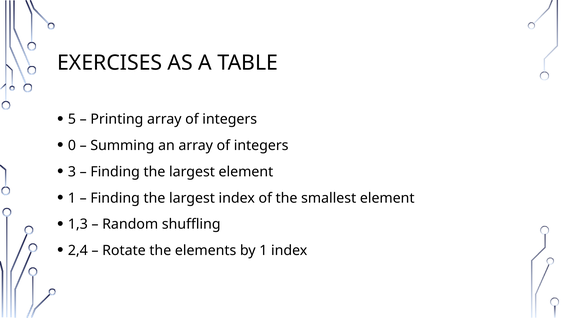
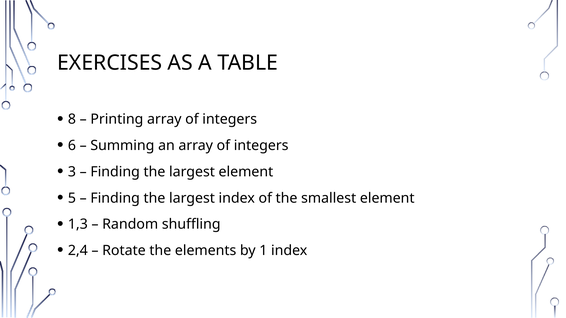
5: 5 -> 8 (72, 119)
0: 0 -> 6 (72, 146)
1: 1 -> 5 (72, 198)
